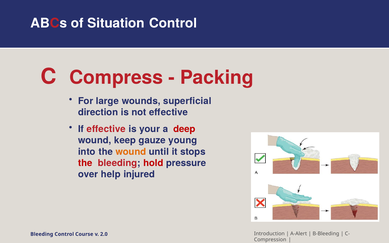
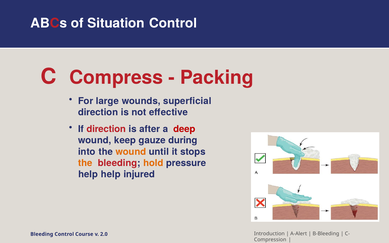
If effective: effective -> direction (106, 129)
your: your -> after (150, 129)
young: young -> during (183, 140)
the colour: red -> orange (85, 163)
hold colour: red -> orange (153, 163)
over: over -> help (88, 174)
